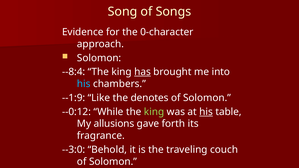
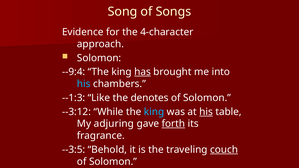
0-character: 0-character -> 4-character (167, 32)
--8:4: --8:4 -> --9:4 (74, 72)
--1:9: --1:9 -> --1:3 (74, 98)
--0:12: --0:12 -> --3:12 (76, 112)
king colour: light green -> light blue (154, 112)
allusions: allusions -> adjuring (114, 124)
forth underline: none -> present (173, 124)
--3:0: --3:0 -> --3:5 (74, 150)
couch underline: none -> present (224, 150)
